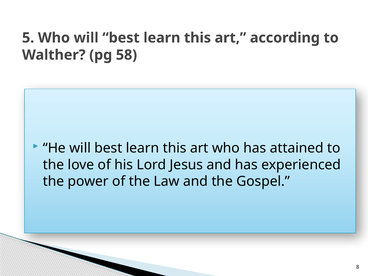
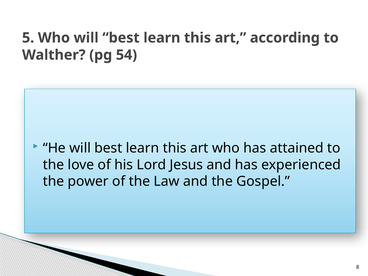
58: 58 -> 54 (126, 55)
